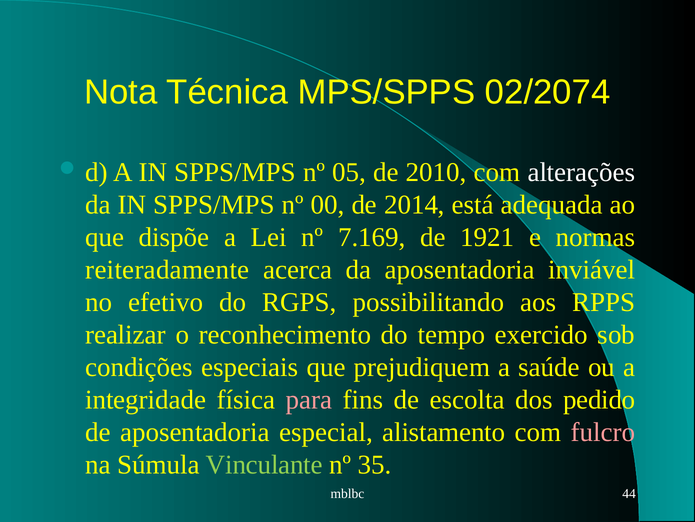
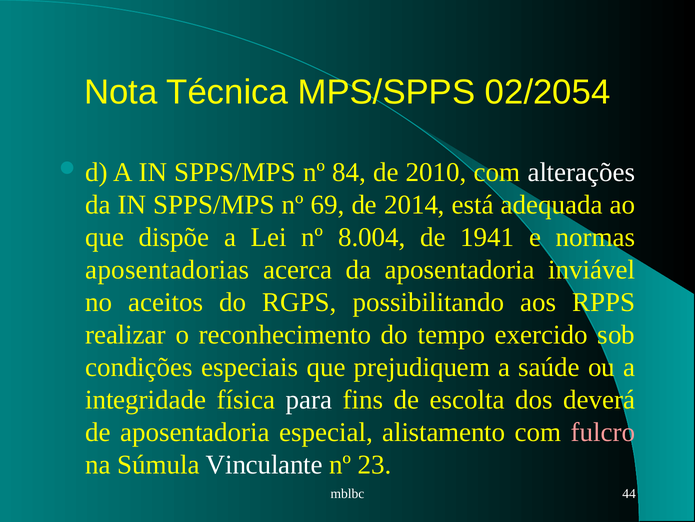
02/2074: 02/2074 -> 02/2054 (548, 92)
05: 05 -> 84 (349, 172)
00: 00 -> 69 (328, 205)
7.169: 7.169 -> 8.004 (372, 237)
1921: 1921 -> 1941 (487, 237)
reiteradamente: reiteradamente -> aposentadorias (167, 270)
efetivo: efetivo -> aceitos (166, 302)
para colour: pink -> white (309, 399)
pedido: pedido -> deverá (599, 399)
Vinculante colour: light green -> white (264, 464)
35: 35 -> 23 (375, 464)
